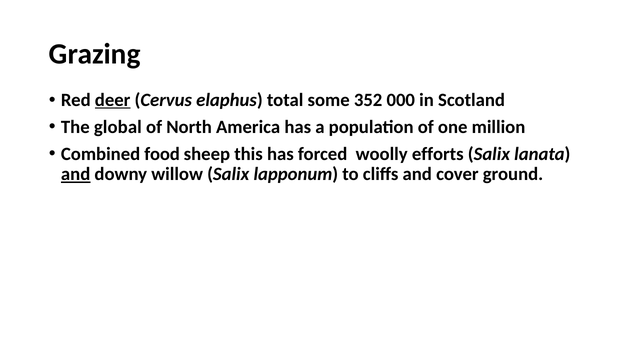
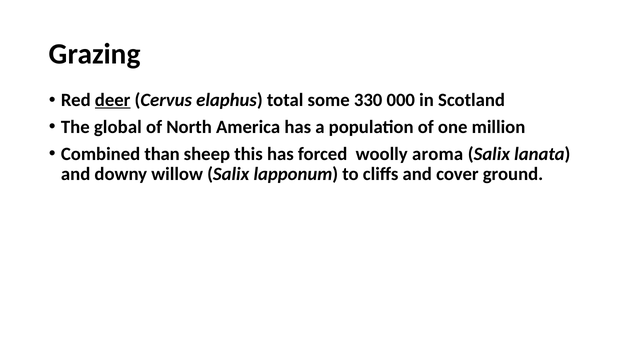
352: 352 -> 330 (368, 100)
food: food -> than (162, 154)
efforts: efforts -> aroma (438, 154)
and underline: present -> none (76, 174)
